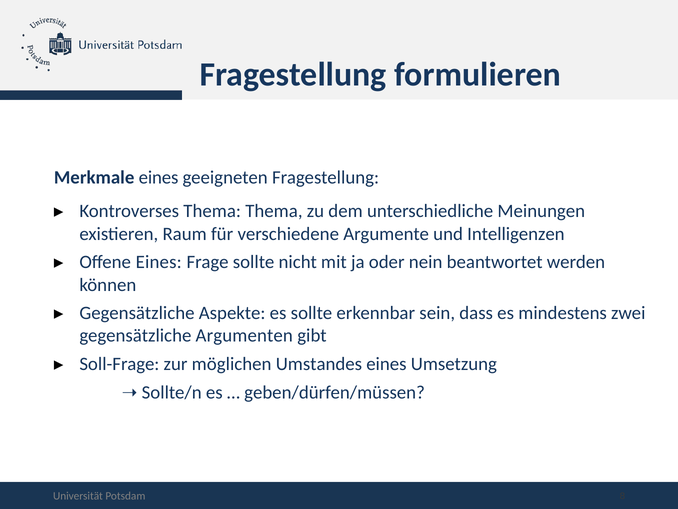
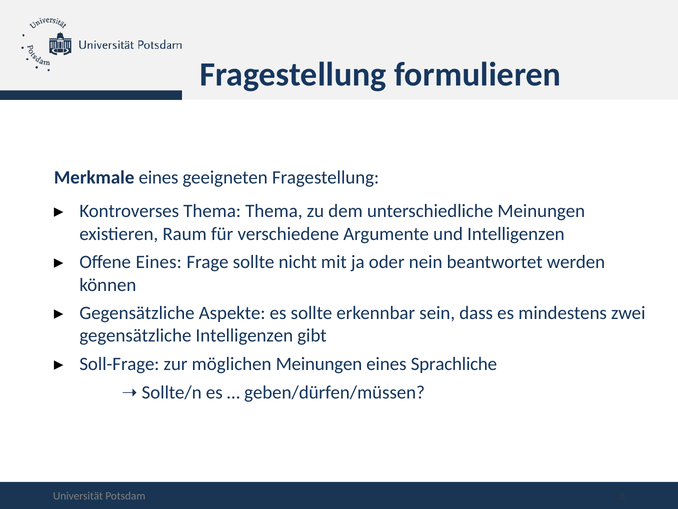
gegensätzliche Argumenten: Argumenten -> Intelligenzen (244, 335)
möglichen Umstandes: Umstandes -> Meinungen (319, 364)
Umsetzung: Umsetzung -> Sprachliche (454, 364)
